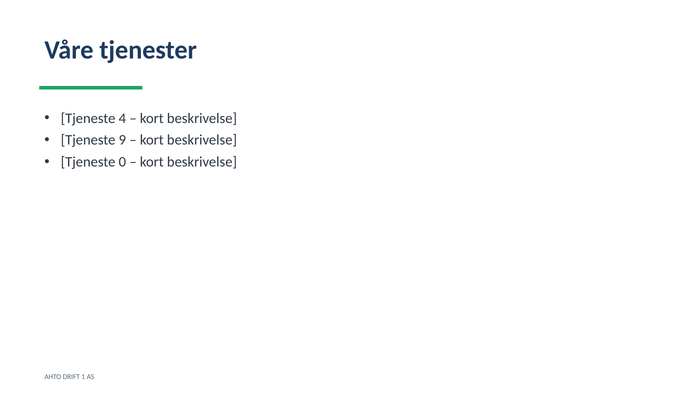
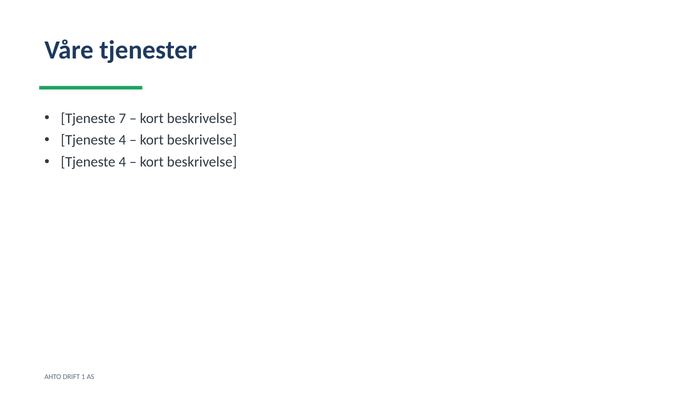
4: 4 -> 7 (122, 118)
9: 9 -> 4 (122, 140)
0: 0 -> 4 (122, 162)
